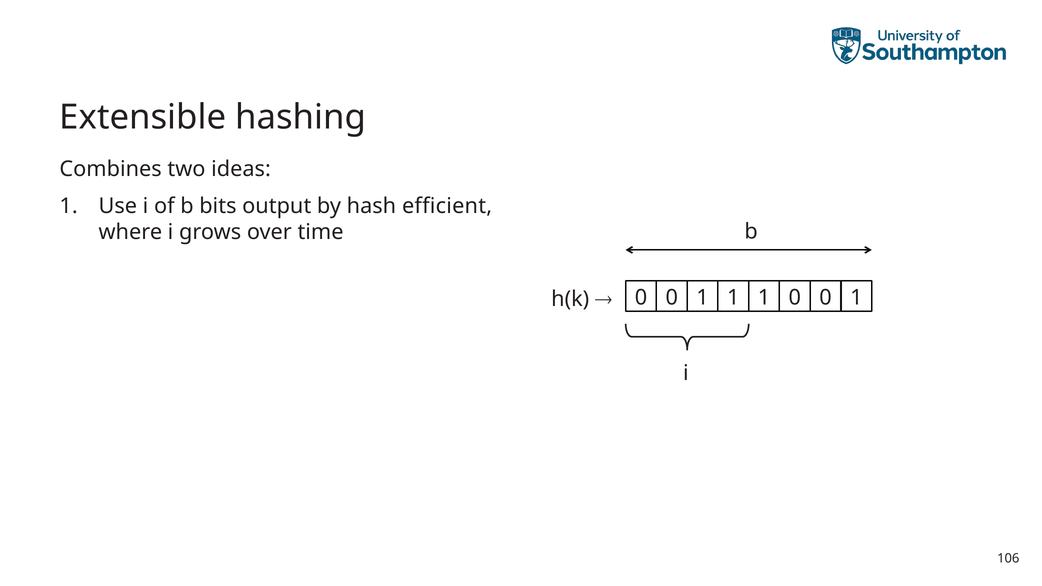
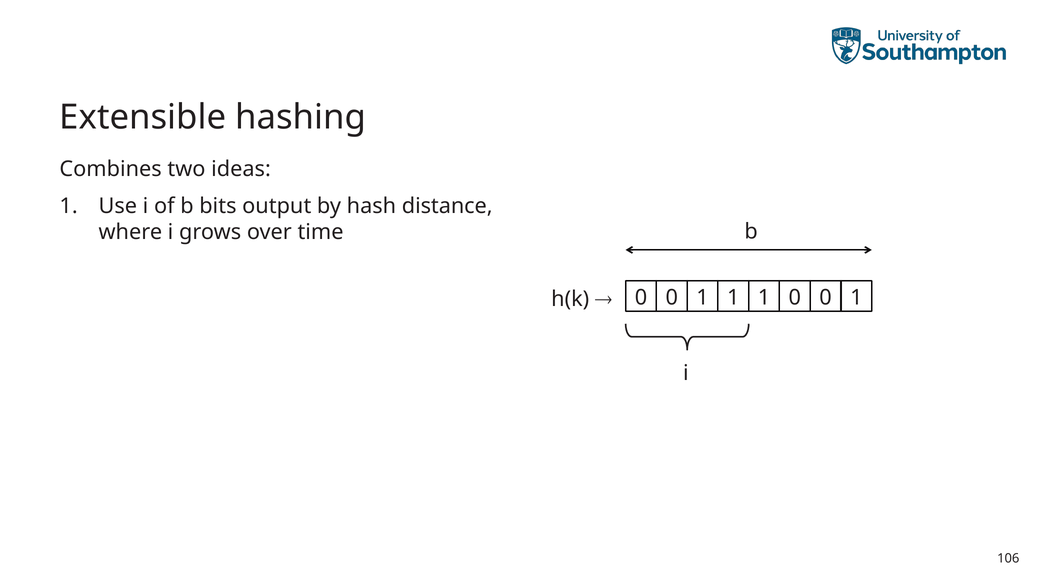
efficient: efficient -> distance (447, 206)
